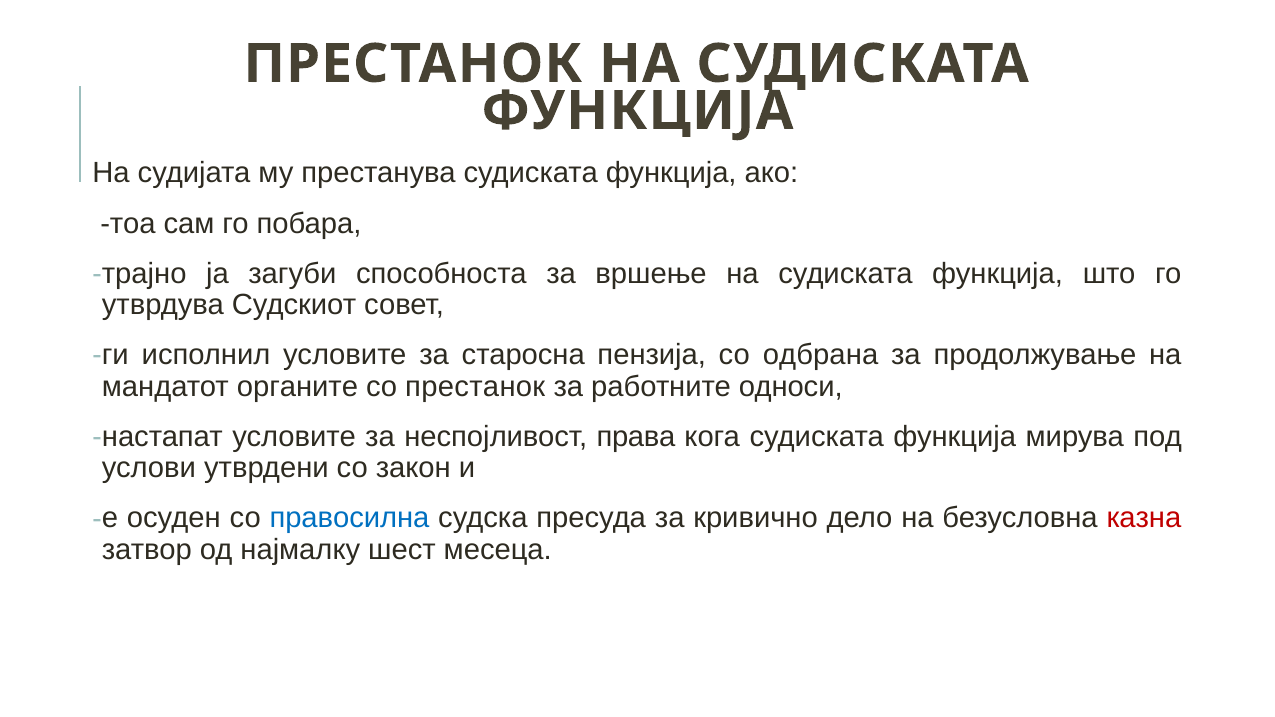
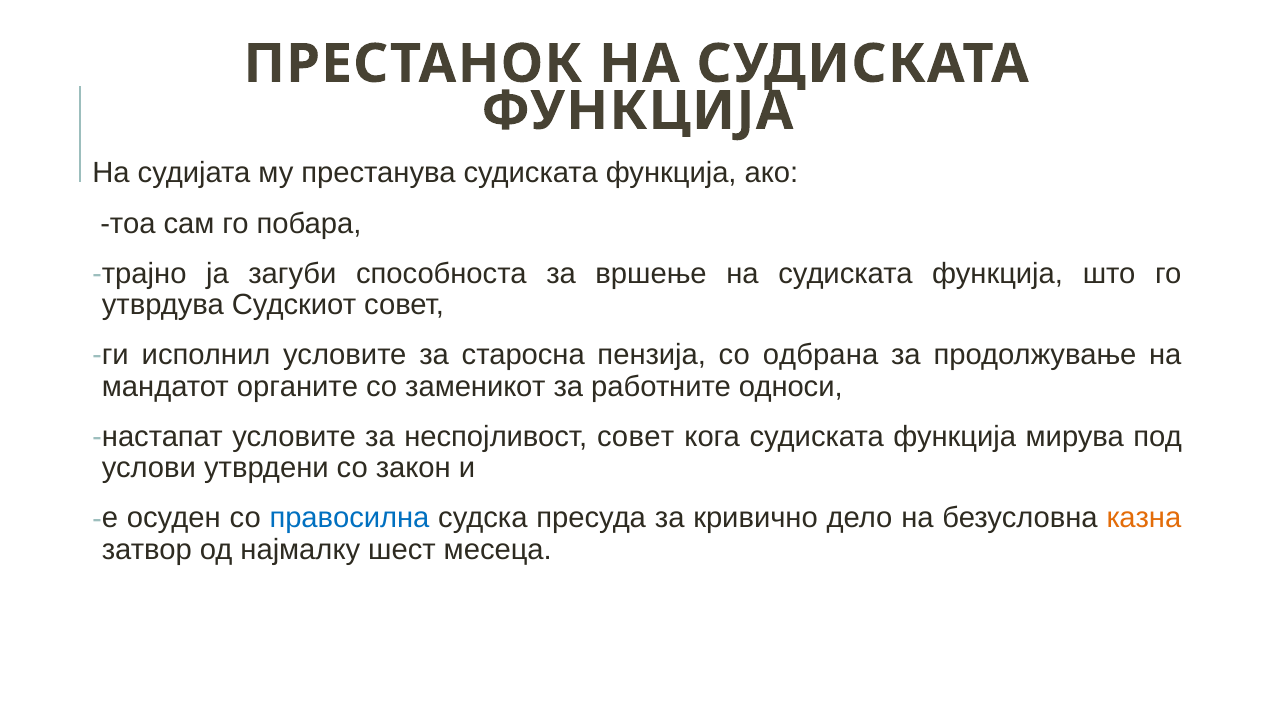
со престанок: престанок -> заменикот (475, 387)
неспојливост права: права -> совет (636, 437)
казна colour: red -> orange (1144, 518)
